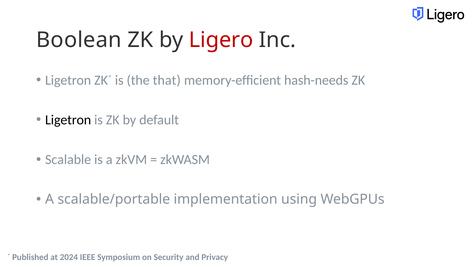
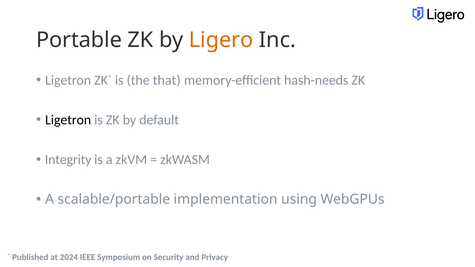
Boolean: Boolean -> Portable (79, 40)
Ligero colour: red -> orange (221, 40)
Scalable: Scalable -> Integrity (68, 160)
